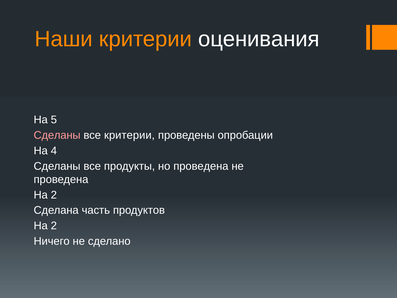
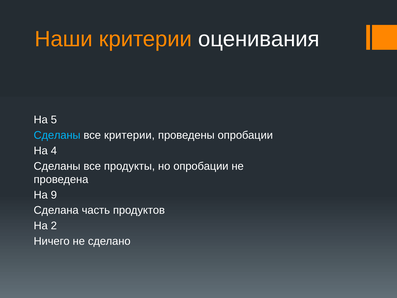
Сделаны colour: pink -> light blue (57, 135)
но проведена: проведена -> опробации (201, 166)
2: 2 -> 9 (54, 195)
